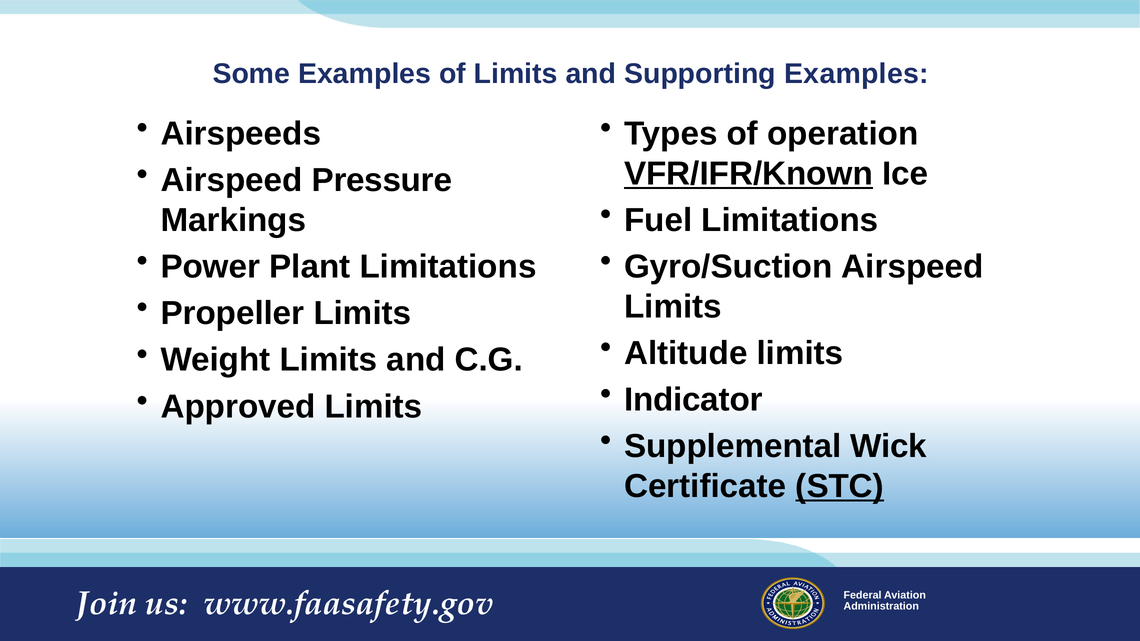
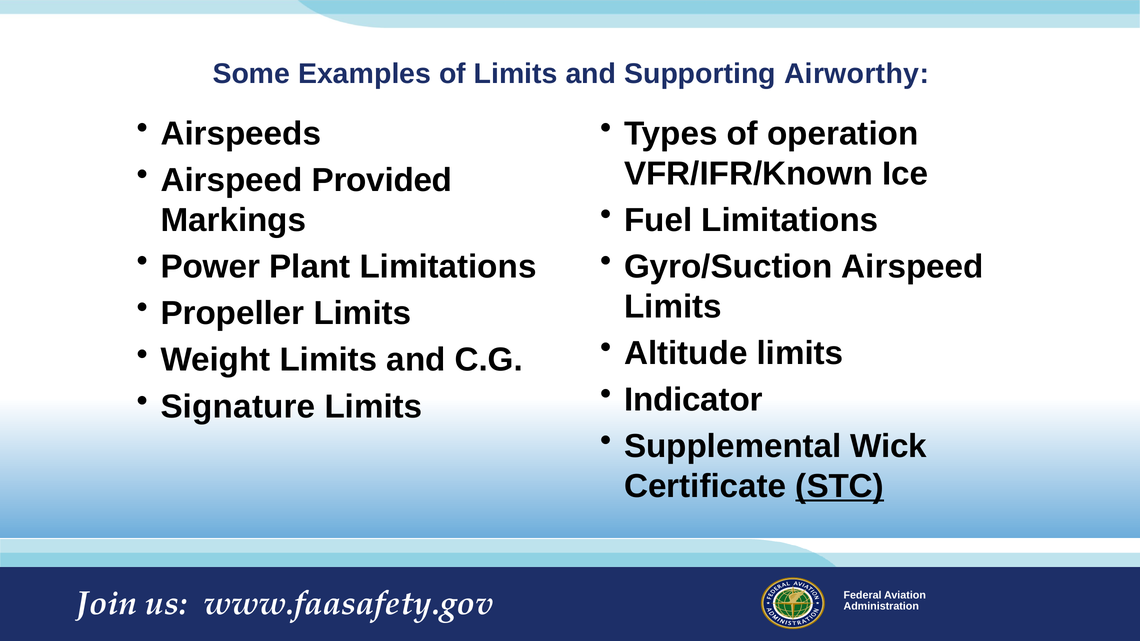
Supporting Examples: Examples -> Airworthy (857, 74)
VFR/IFR/Known underline: present -> none (748, 174)
Pressure: Pressure -> Provided (382, 180)
Approved: Approved -> Signature (238, 407)
